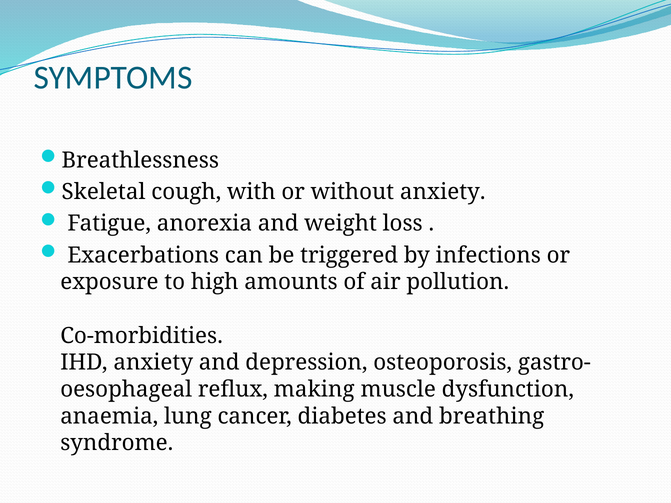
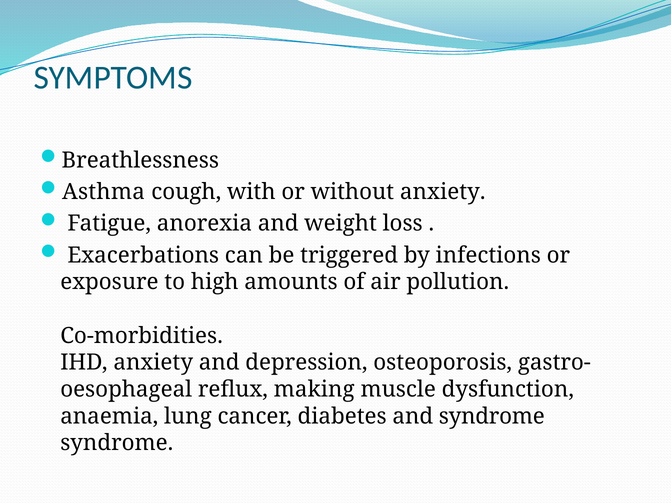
Skeletal: Skeletal -> Asthma (103, 192)
and breathing: breathing -> syndrome (492, 416)
